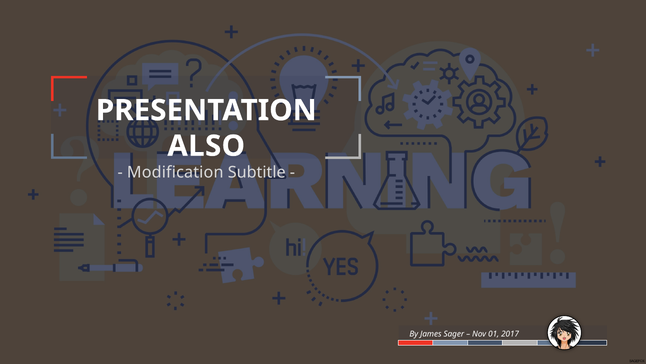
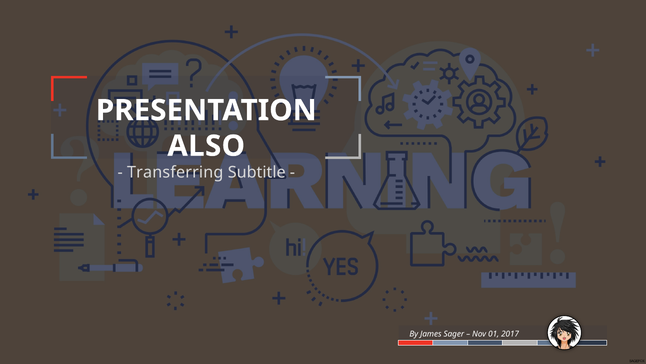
Modification: Modification -> Transferring (175, 172)
